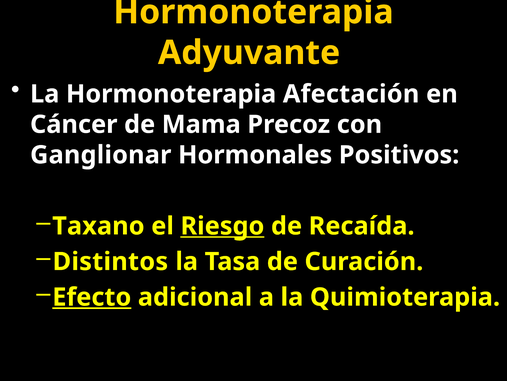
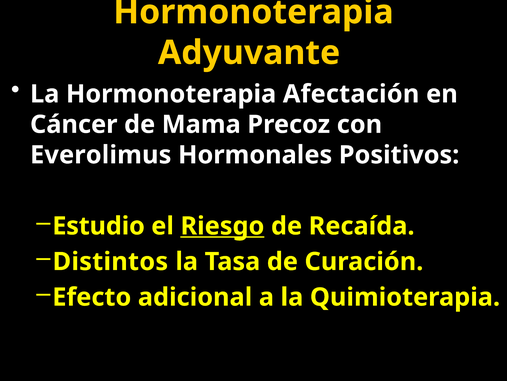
Ganglionar: Ganglionar -> Everolimus (101, 155)
Taxano: Taxano -> Estudio (99, 226)
Efecto underline: present -> none (92, 297)
